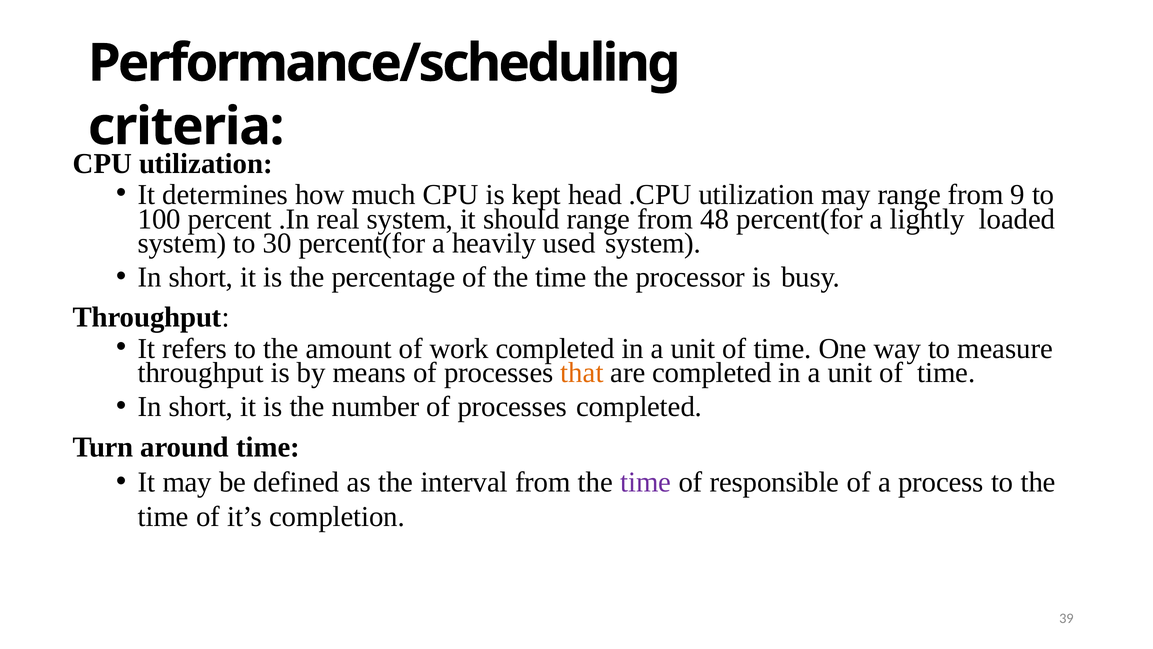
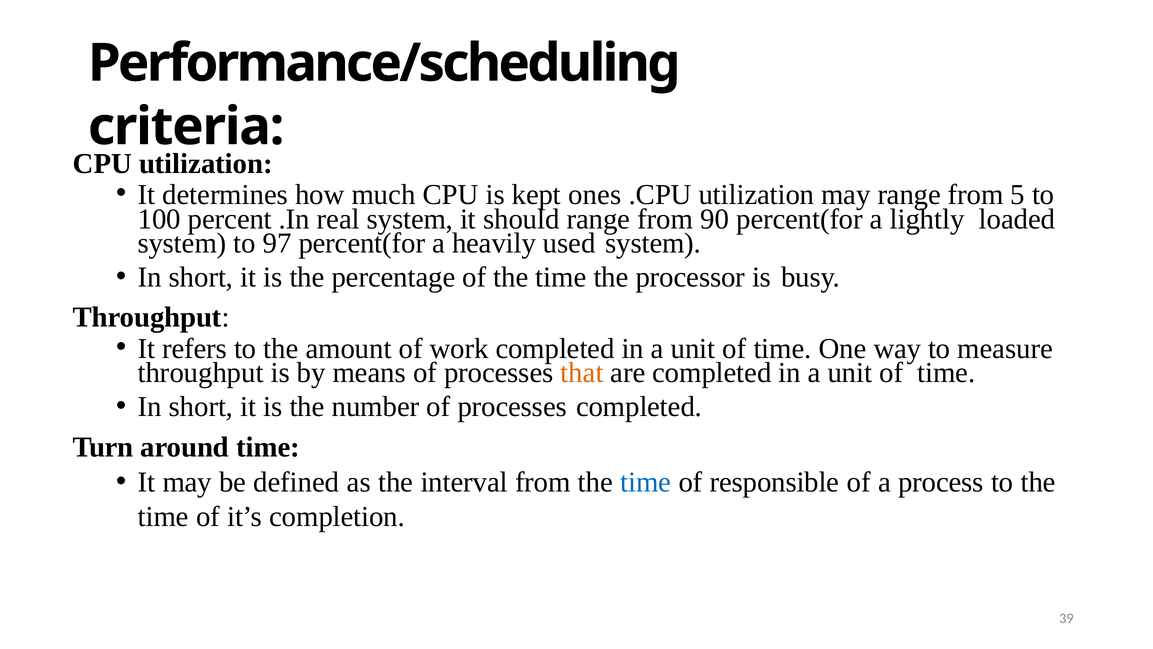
head: head -> ones (595, 195)
9: 9 -> 5 (1018, 195)
48: 48 -> 90 (715, 219)
30: 30 -> 97 (277, 243)
time colour: purple -> blue (646, 482)
